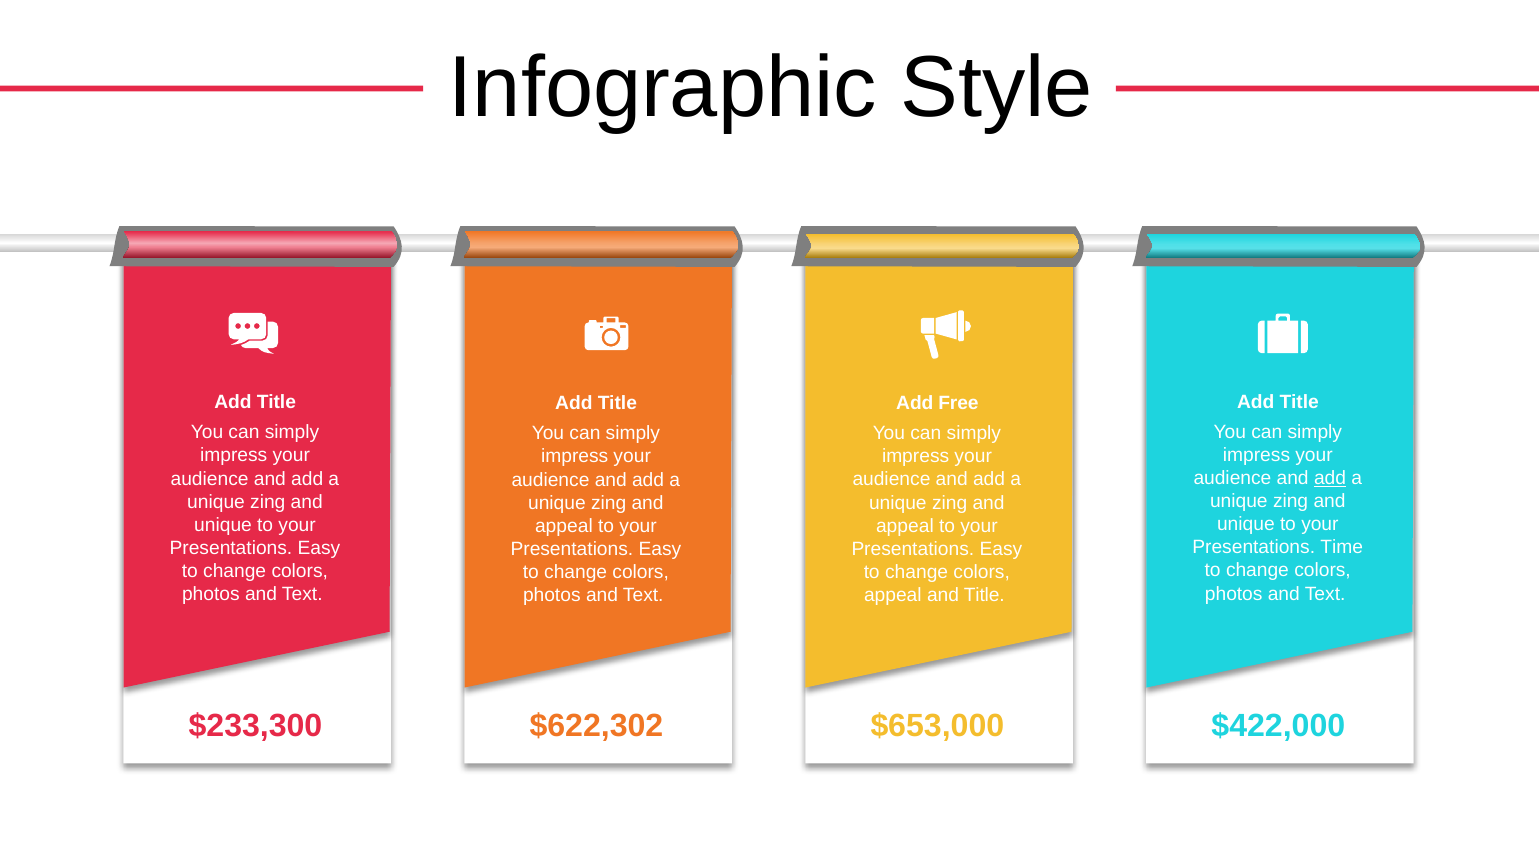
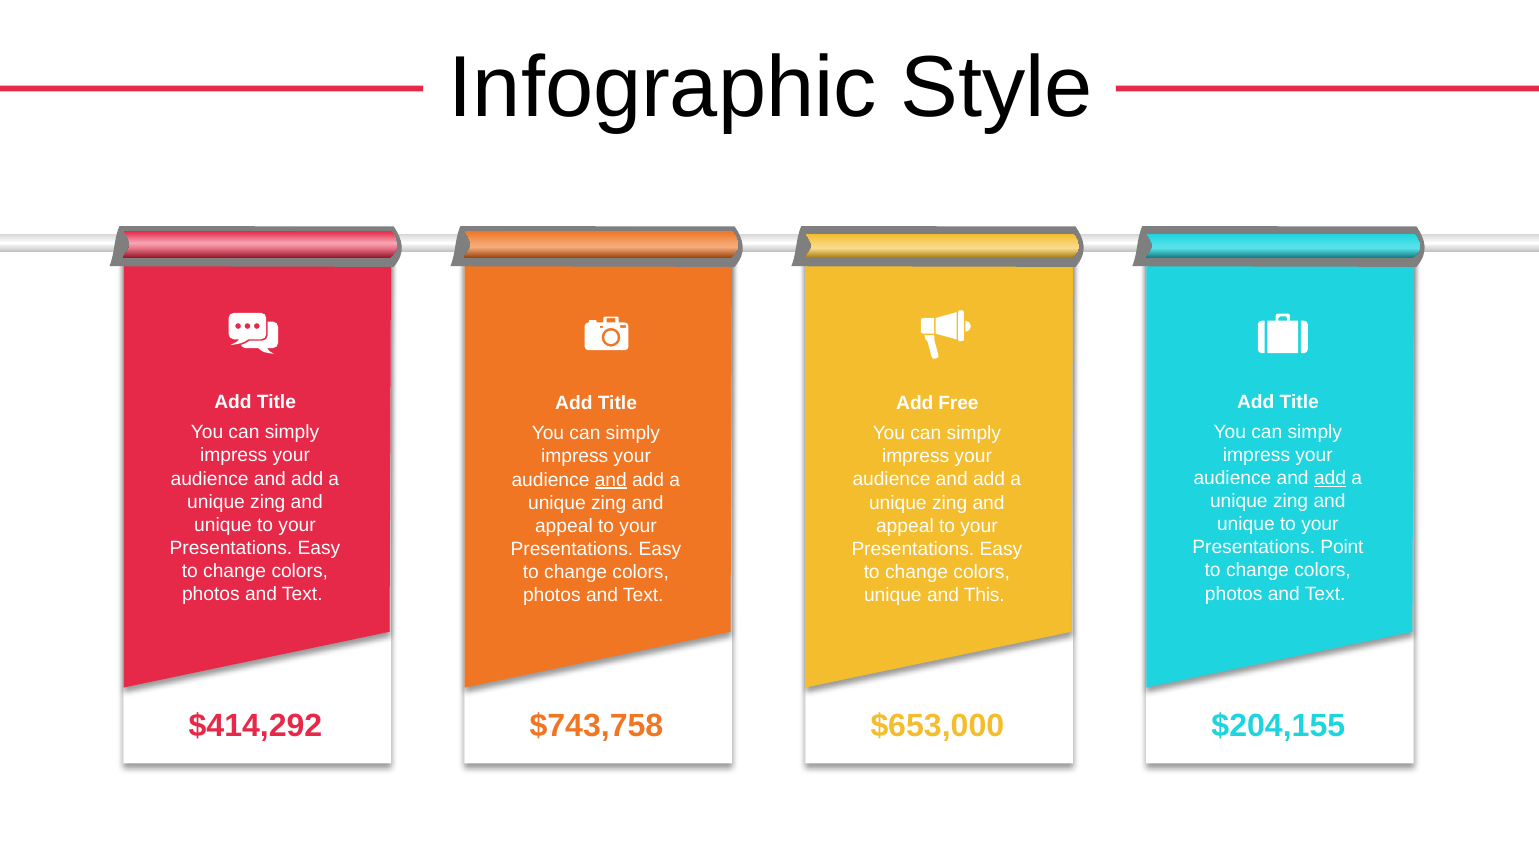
and underline: none -> present (611, 480)
Time: Time -> Point (1342, 547)
appeal: appeal -> unique (893, 595)
and Title: Title -> This (984, 595)
$233,300: $233,300 -> $414,292 (255, 726)
$622,302: $622,302 -> $743,758 (596, 726)
$422,000: $422,000 -> $204,155 (1278, 726)
